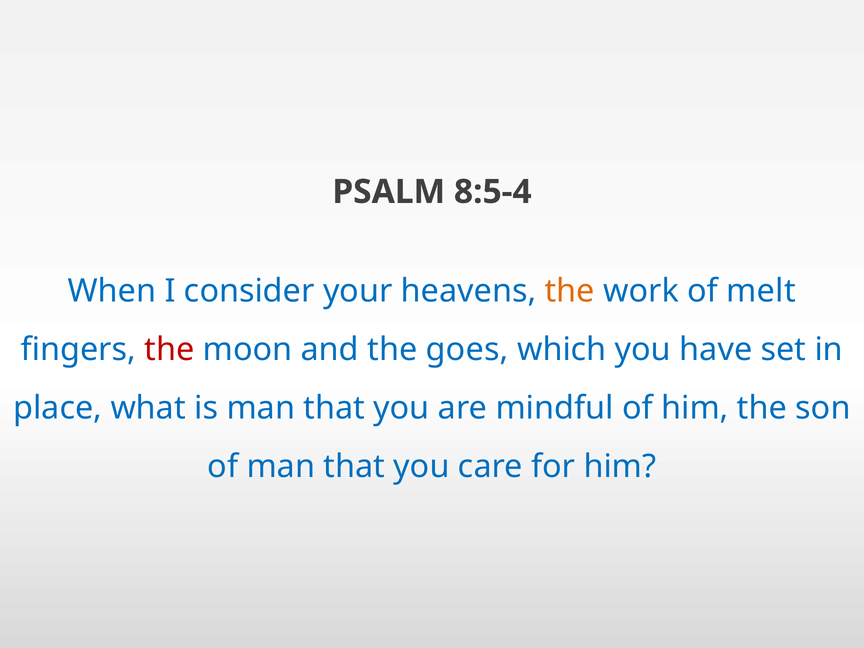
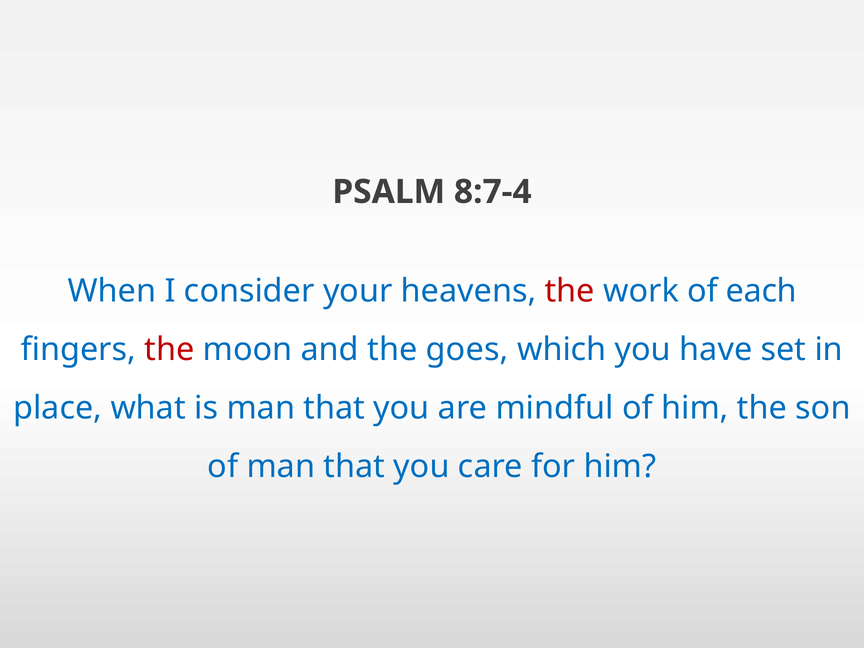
8:5-4: 8:5-4 -> 8:7-4 (493, 192)
the colour: orange -> red (570, 291)
melt: melt -> each (761, 291)
